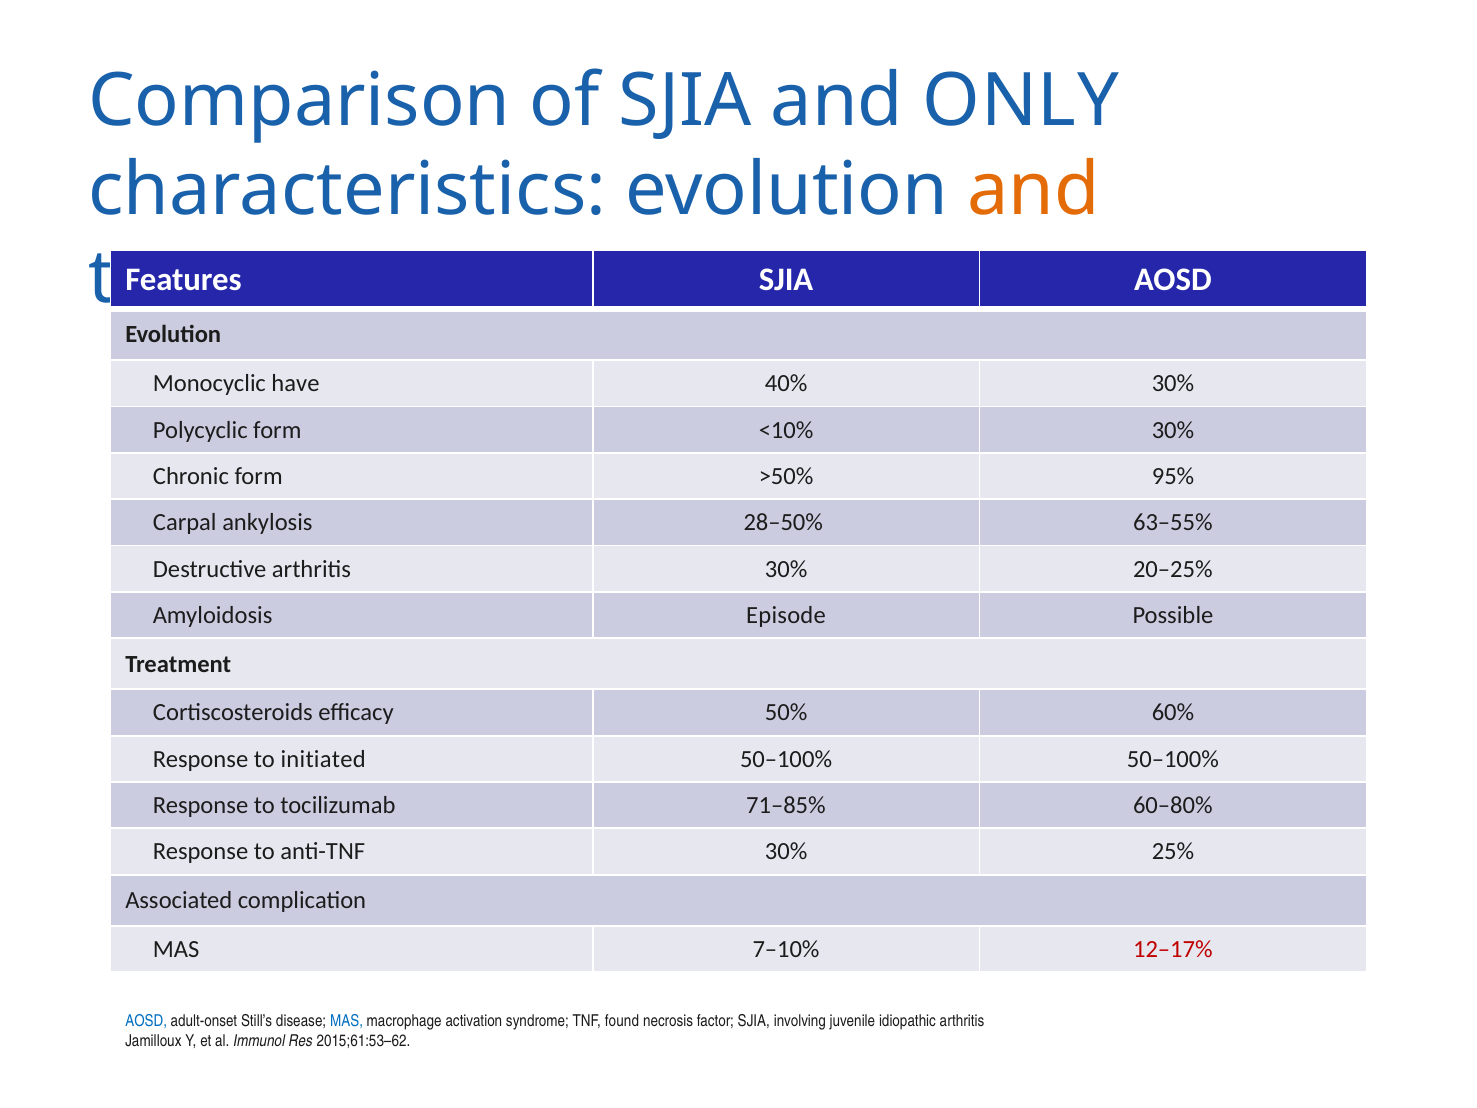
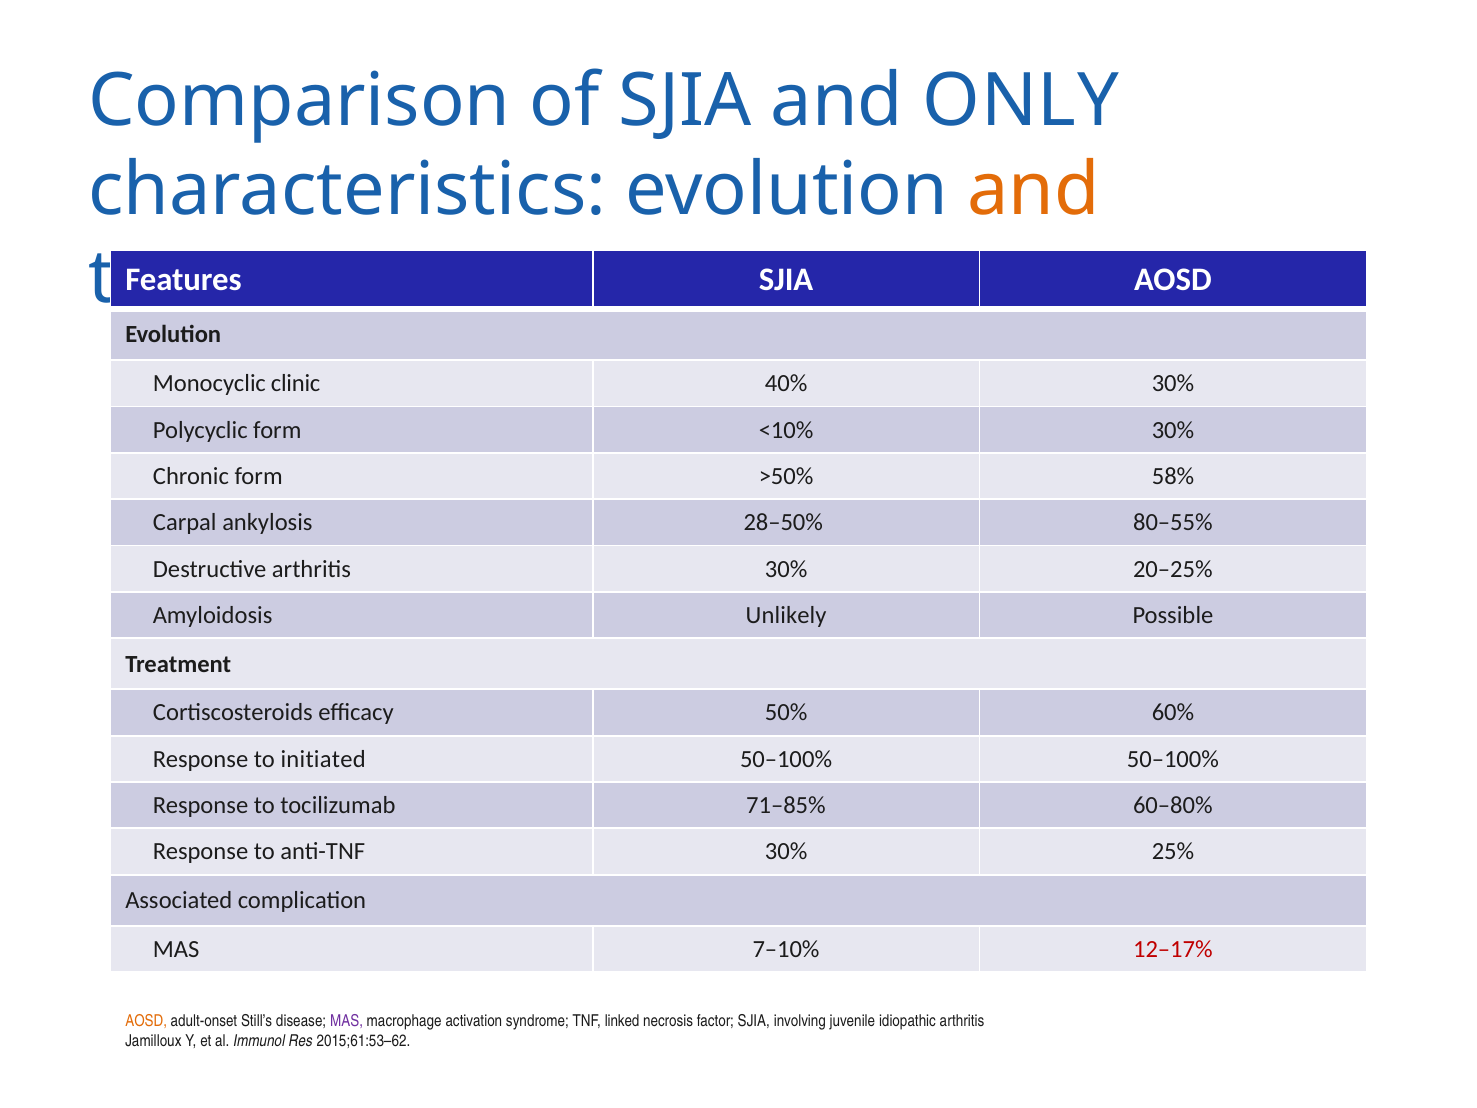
have: have -> clinic (296, 383)
95%: 95% -> 58% (1173, 476)
63–55%: 63–55% -> 80–55% (1173, 522)
Episode: Episode -> Unlikely (786, 615)
AOSD colour: blue -> orange (146, 1021)
MAS colour: blue -> purple (347, 1021)
found: found -> linked (622, 1021)
